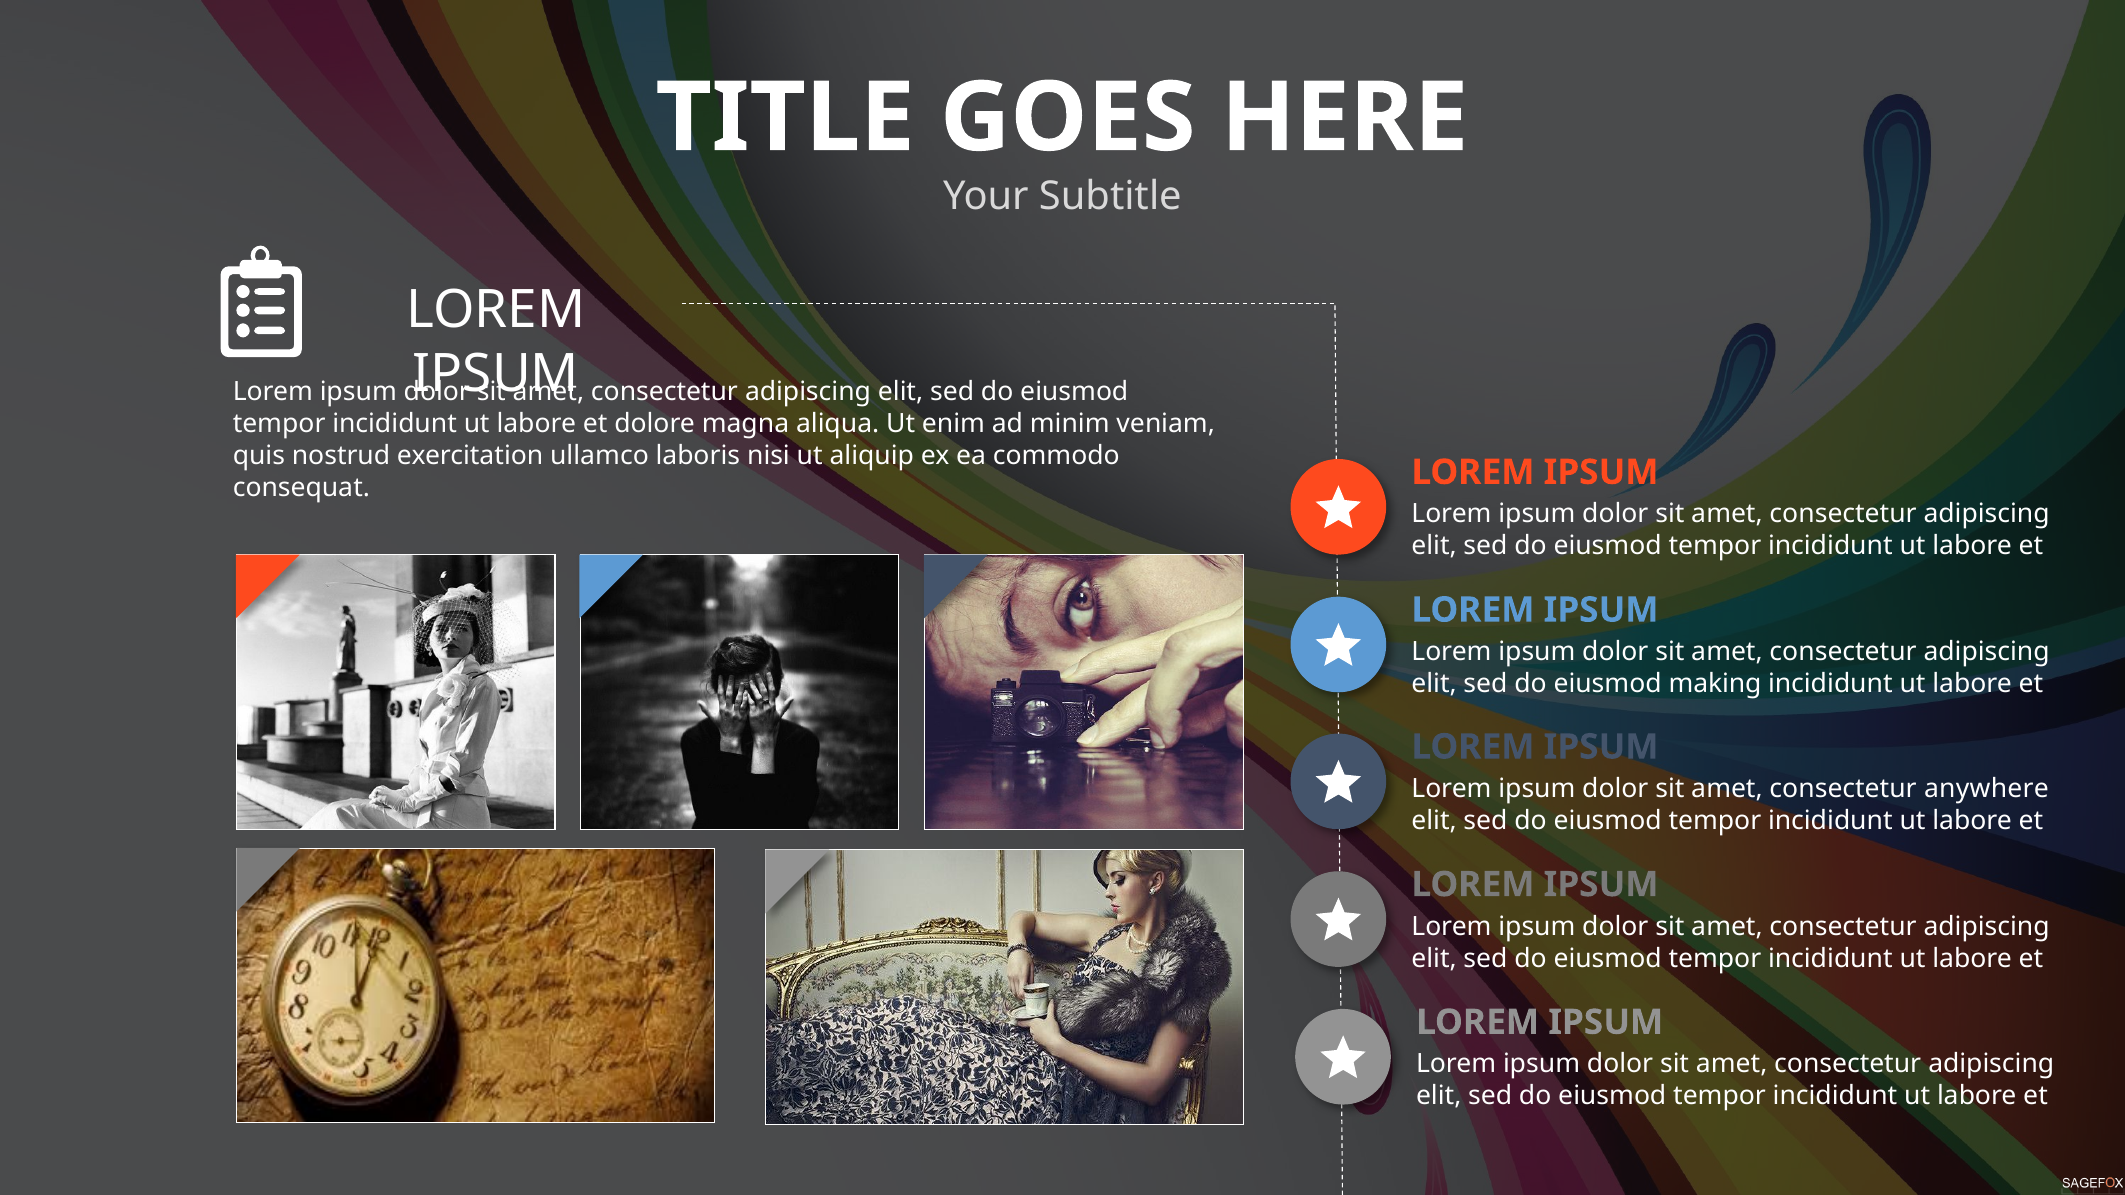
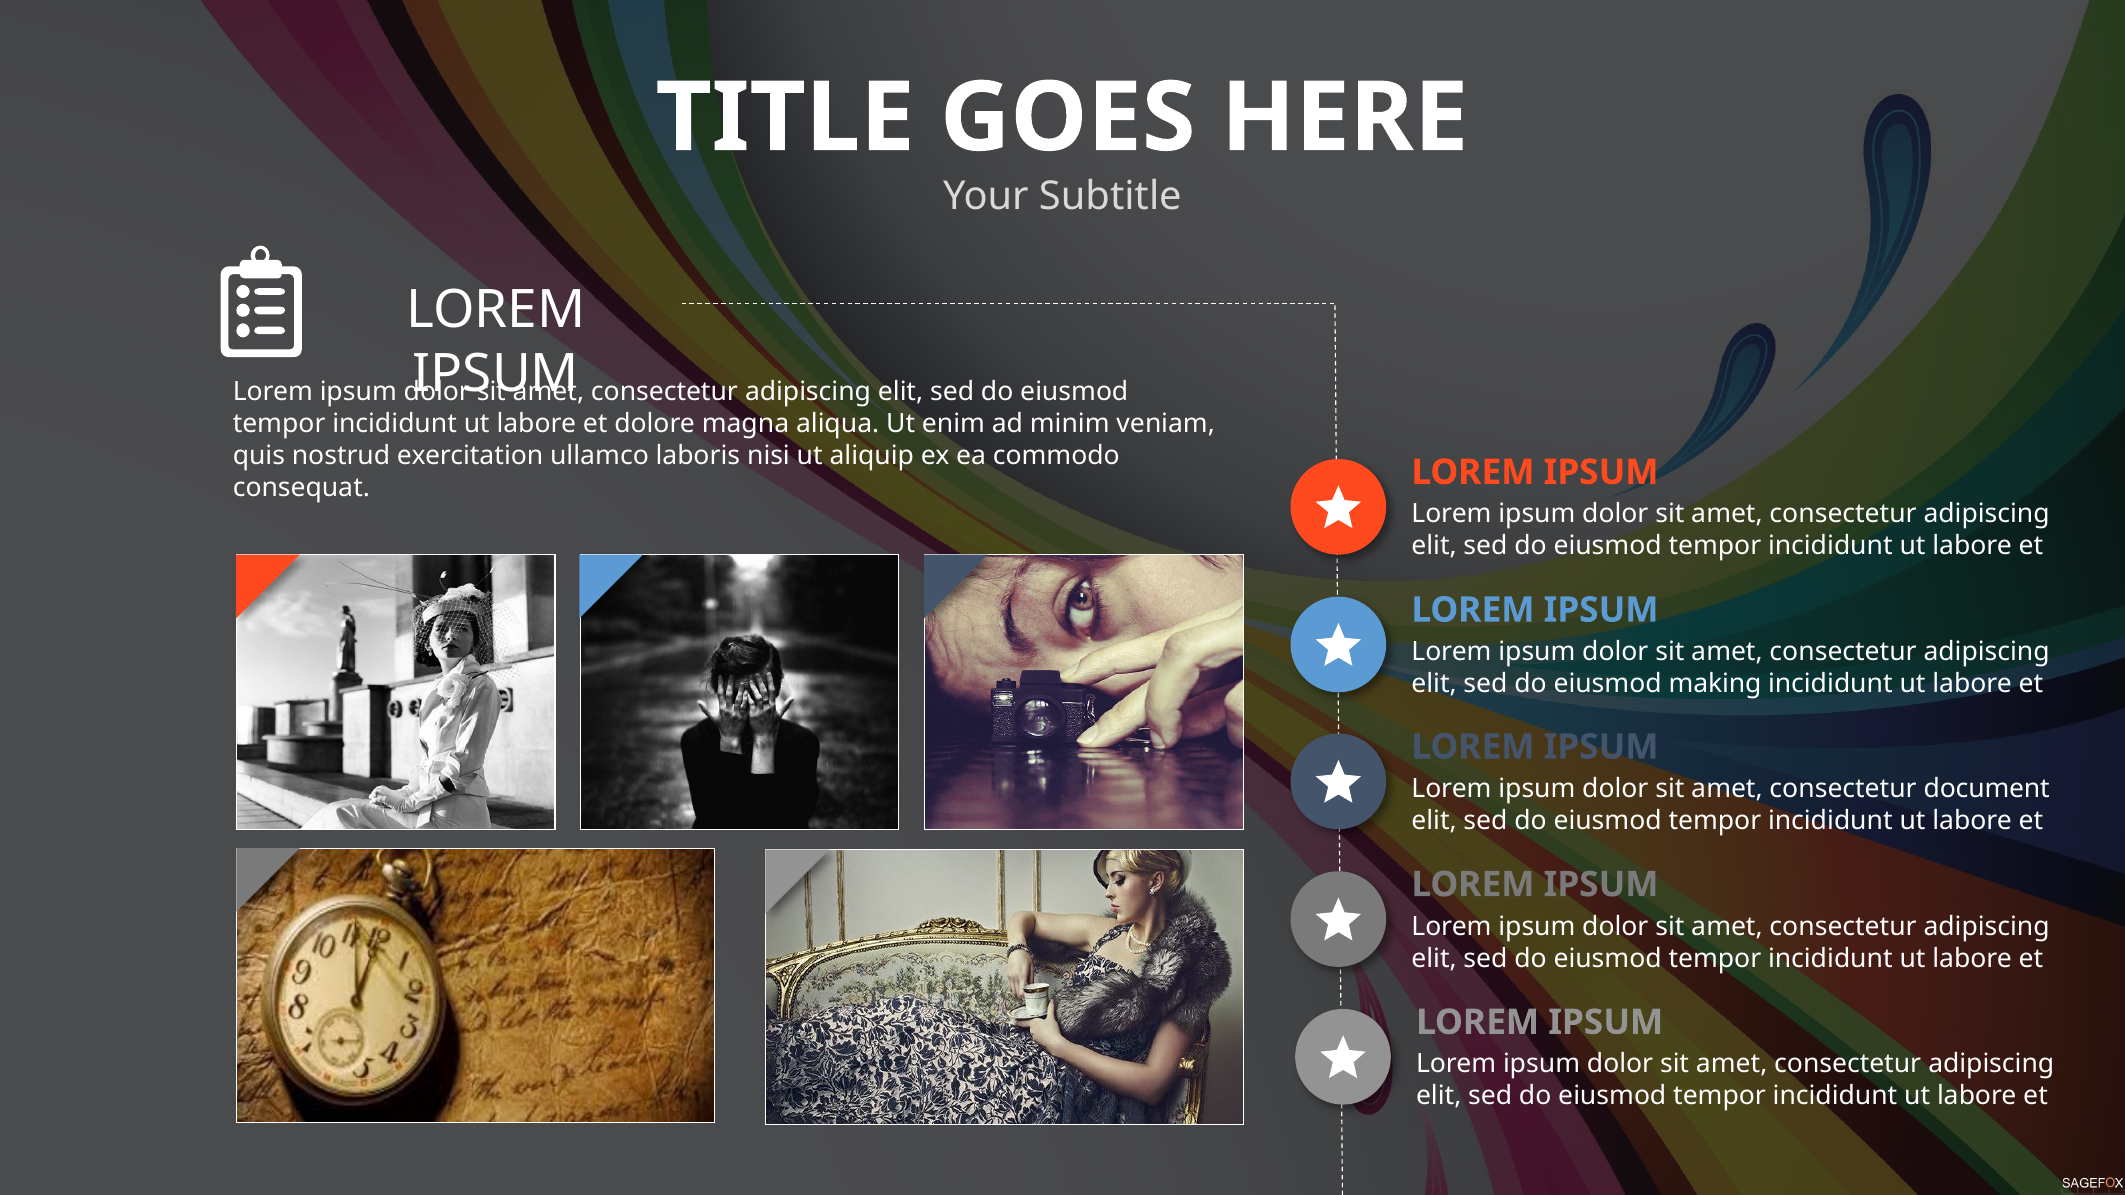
anywhere: anywhere -> document (1987, 789)
